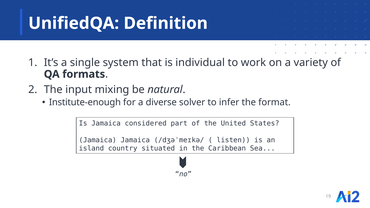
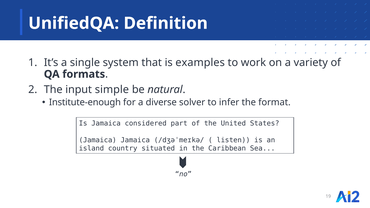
individual: individual -> examples (200, 63)
mixing: mixing -> simple (112, 90)
